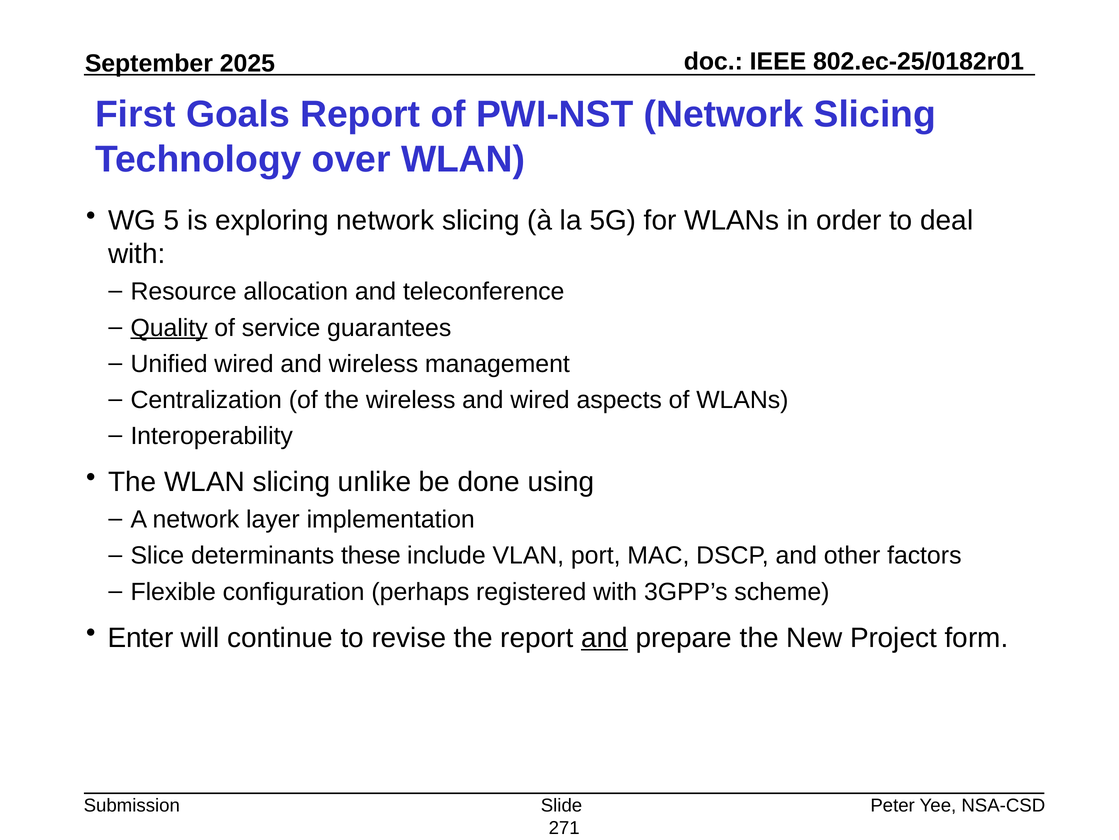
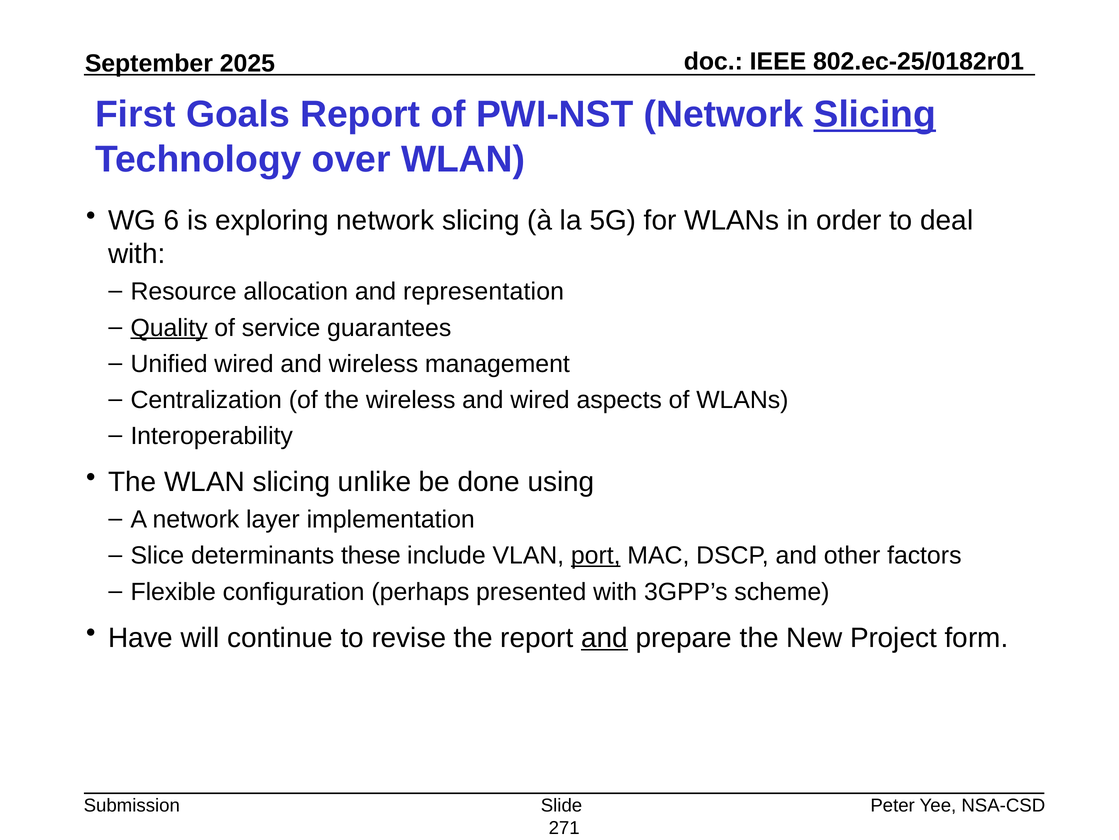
Slicing underline: none -> present (875, 115)
5: 5 -> 6 (172, 220)
teleconference: teleconference -> representation (484, 291)
port underline: none -> present (596, 555)
registered: registered -> presented (531, 591)
Enter: Enter -> Have (141, 637)
